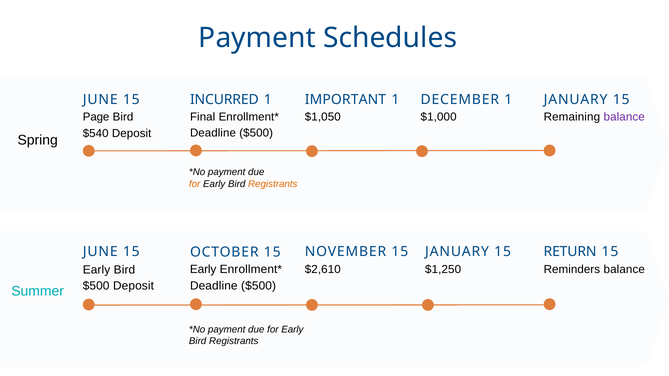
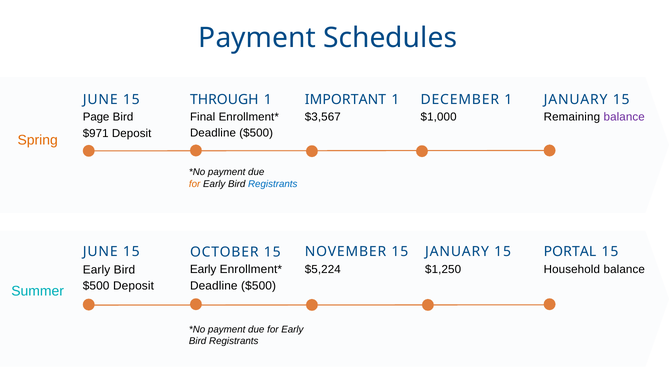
INCURRED: INCURRED -> THROUGH (224, 100)
$1,050: $1,050 -> $3,567 (323, 117)
$540: $540 -> $971 (96, 133)
Spring colour: black -> orange (38, 140)
Registrants colour: orange -> blue (273, 184)
RETURN: RETURN -> PORTAL (570, 252)
$2,610: $2,610 -> $5,224 (323, 270)
Reminders: Reminders -> Household (572, 270)
